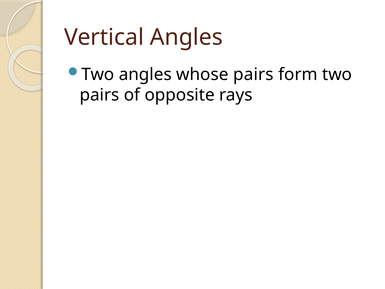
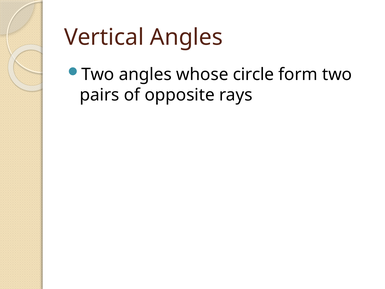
whose pairs: pairs -> circle (253, 74)
